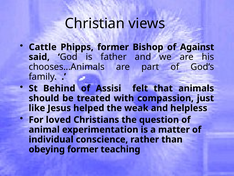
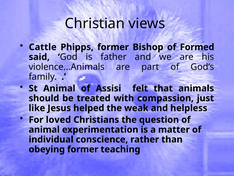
Against: Against -> Formed (197, 47)
chooses...Animals: chooses...Animals -> violence...Animals (67, 67)
St Behind: Behind -> Animal (59, 88)
